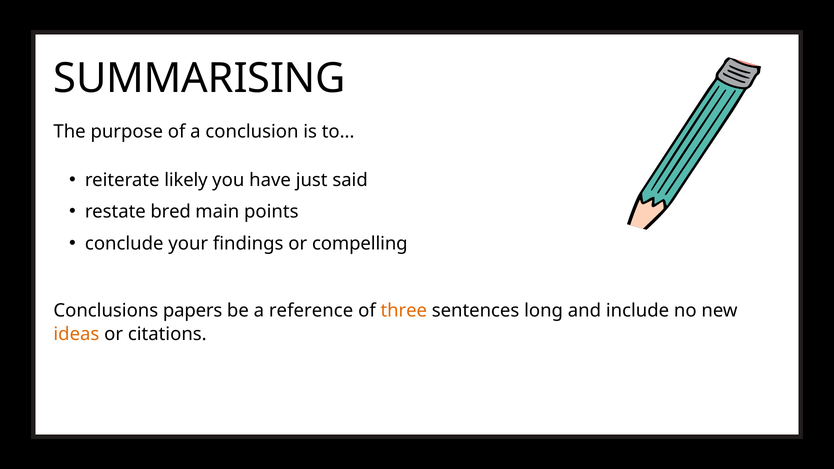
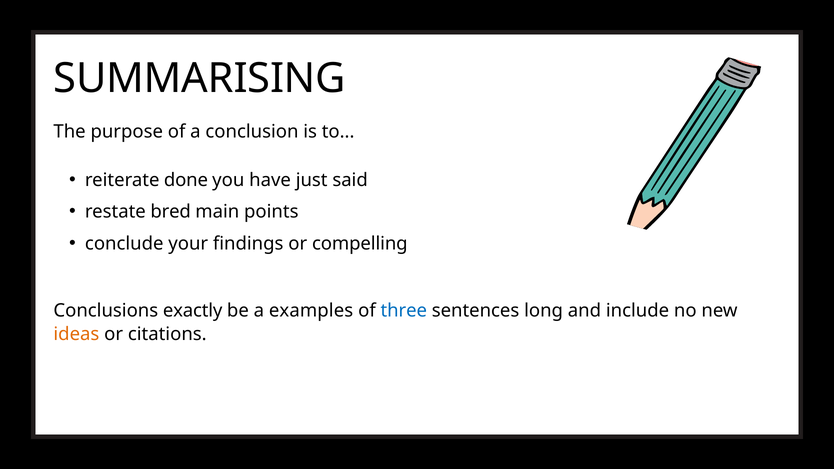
likely: likely -> done (186, 180)
papers: papers -> exactly (193, 311)
reference: reference -> examples (311, 311)
three colour: orange -> blue (404, 311)
